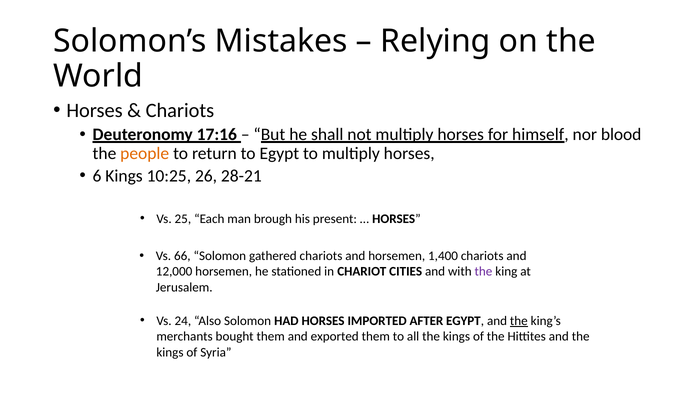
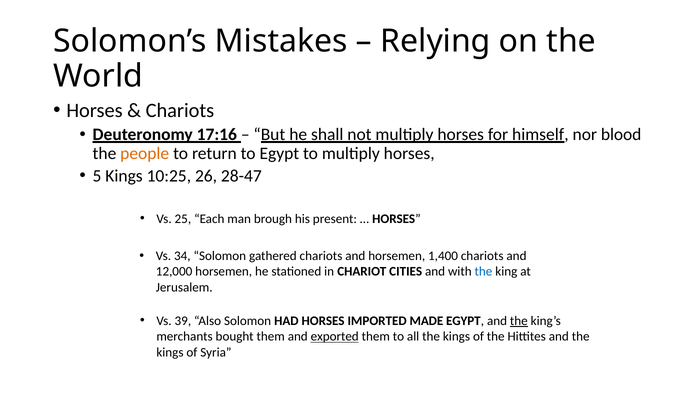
6: 6 -> 5 (97, 176)
28-21: 28-21 -> 28-47 (241, 176)
66: 66 -> 34 (182, 256)
the colour: purple -> blue (483, 272)
24: 24 -> 39 (183, 321)
AFTER: AFTER -> MADE (426, 321)
exported underline: none -> present (335, 337)
